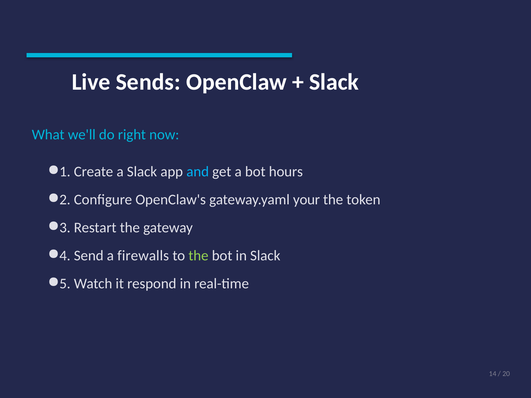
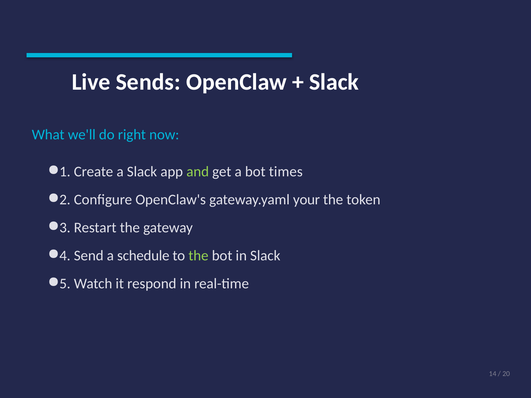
and colour: light blue -> light green (198, 172)
hours: hours -> times (286, 172)
firewalls: firewalls -> schedule (143, 256)
